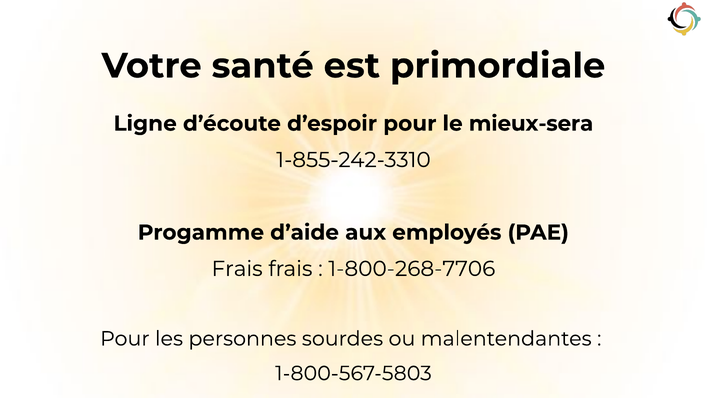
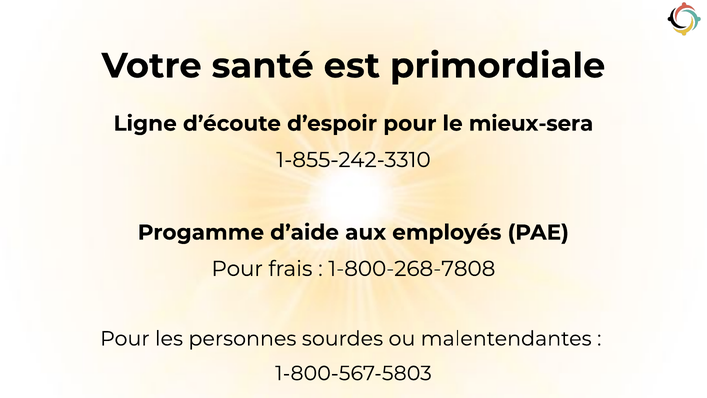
Frais: Frais -> Pour (237, 269)
1-800-268-7706: 1-800-268-7706 -> 1-800-268-7808 (412, 269)
